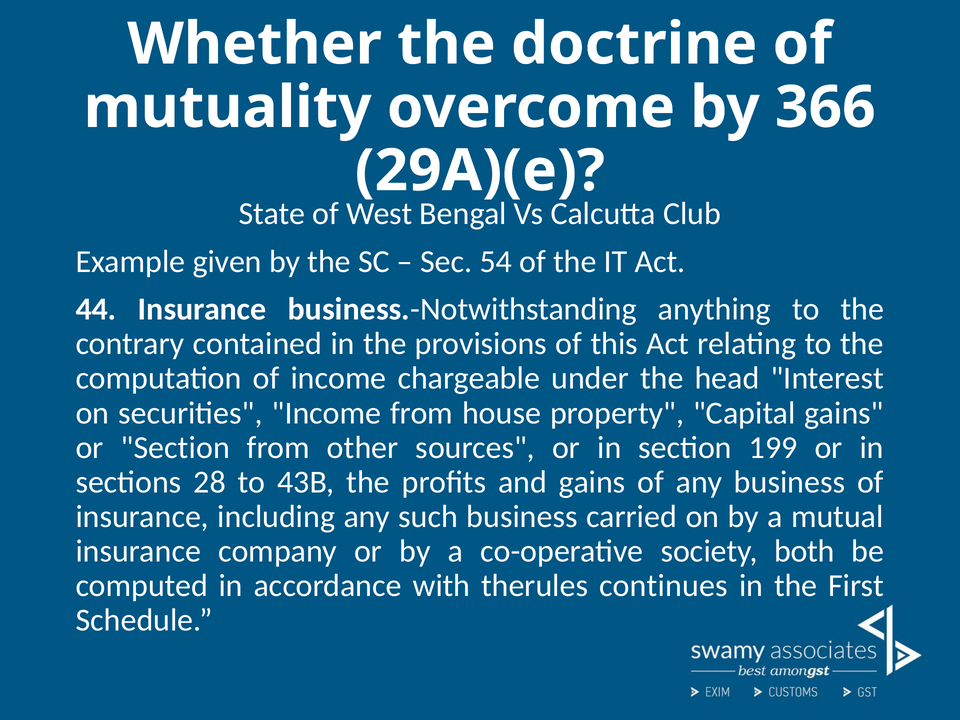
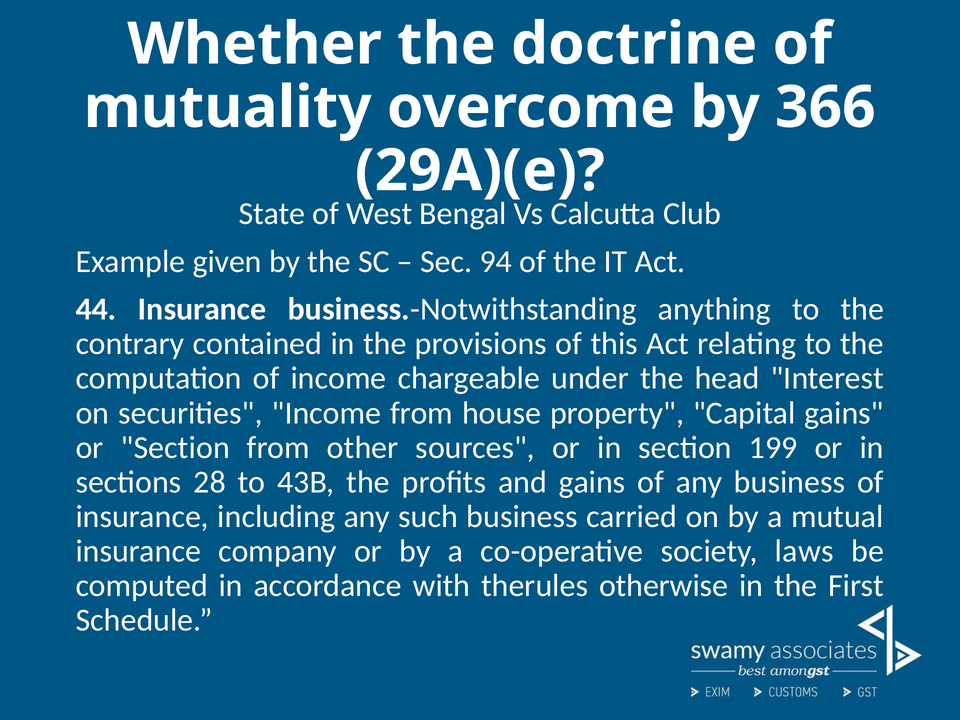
54: 54 -> 94 (496, 261)
both: both -> laws (804, 551)
continues: continues -> otherwise (664, 586)
